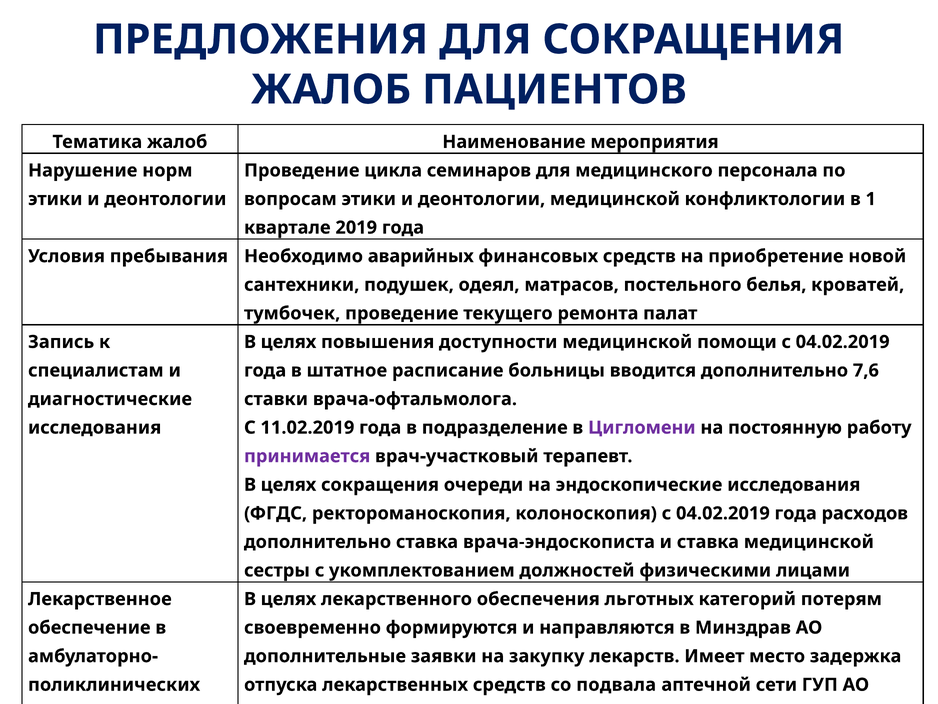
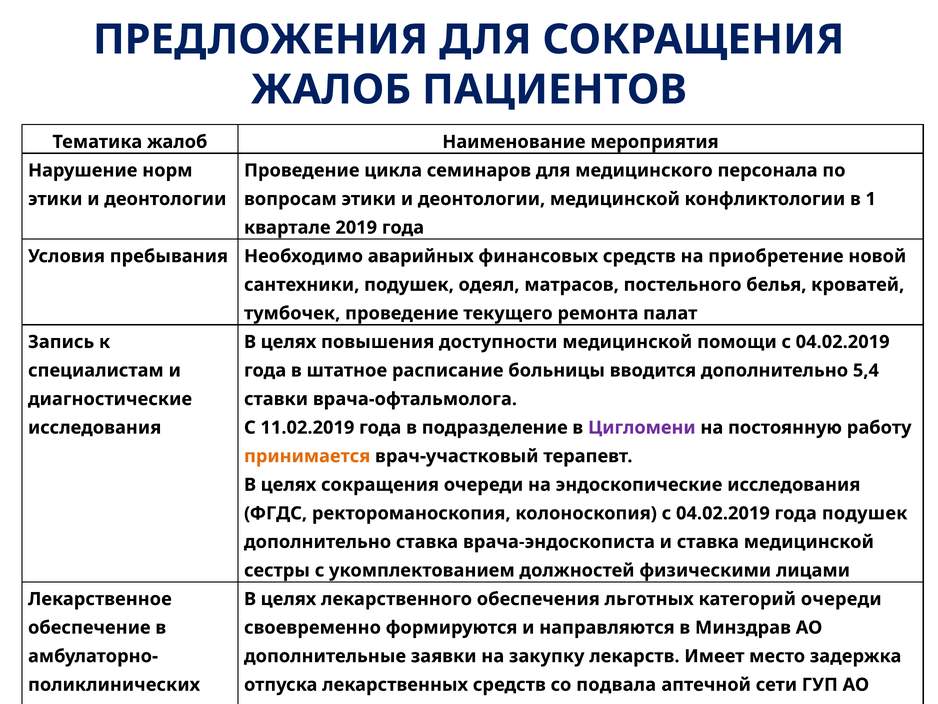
7,6: 7,6 -> 5,4 (866, 370)
принимается colour: purple -> orange (307, 456)
года расходов: расходов -> подушек (865, 513)
категорий потерям: потерям -> очереди (841, 599)
